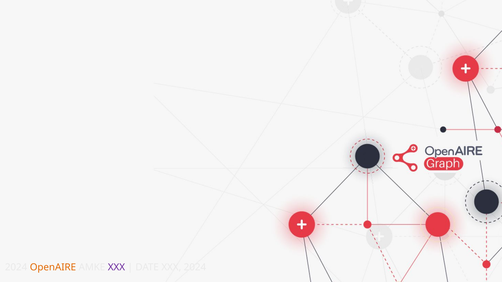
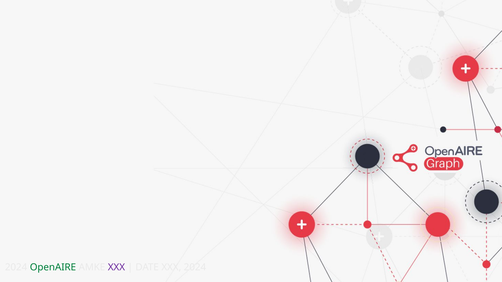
OpenAIRE colour: orange -> green (53, 268)
